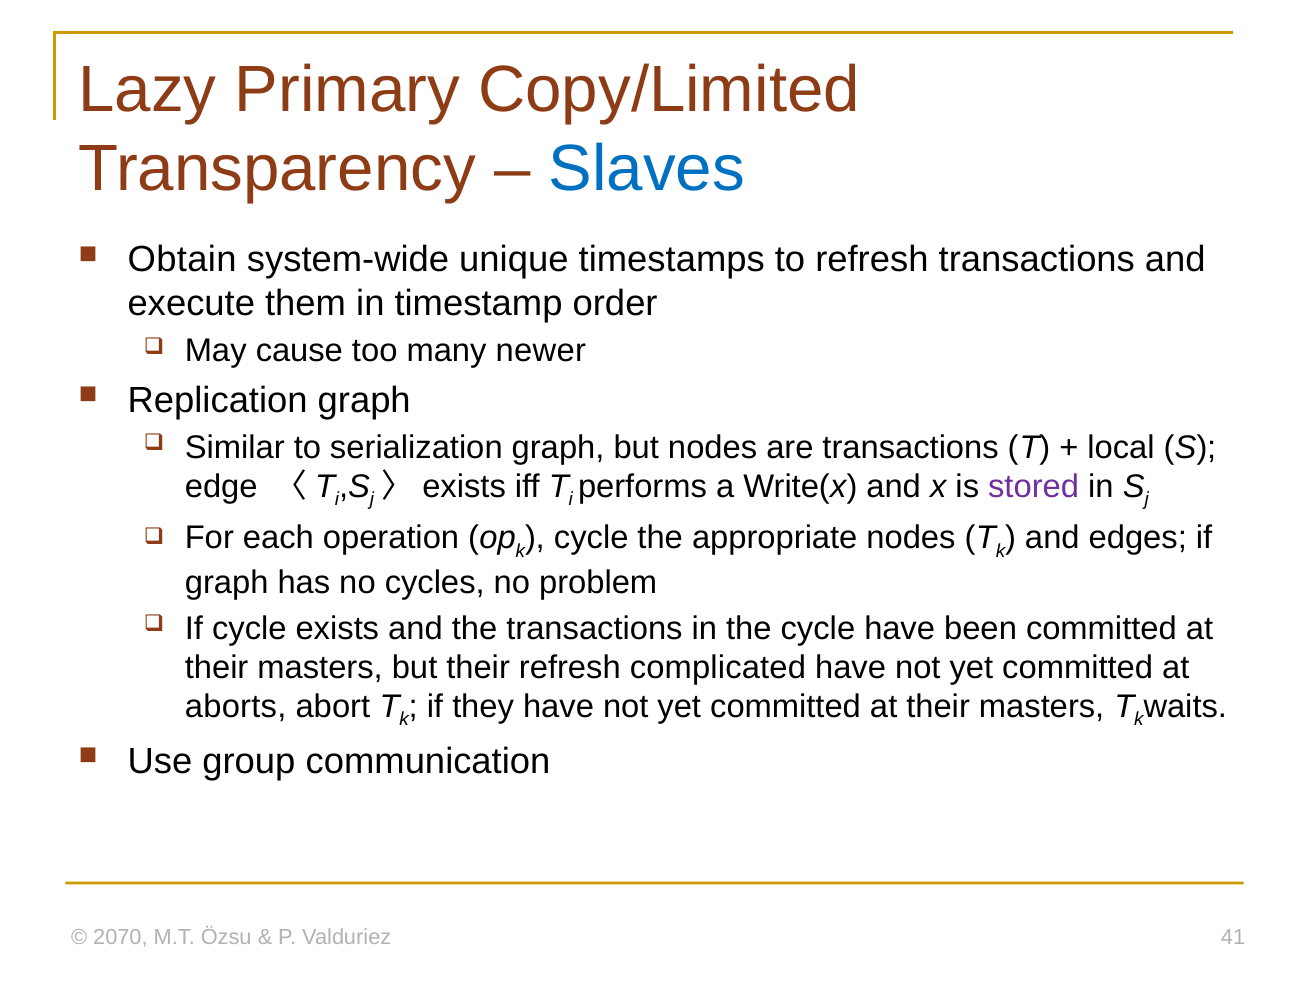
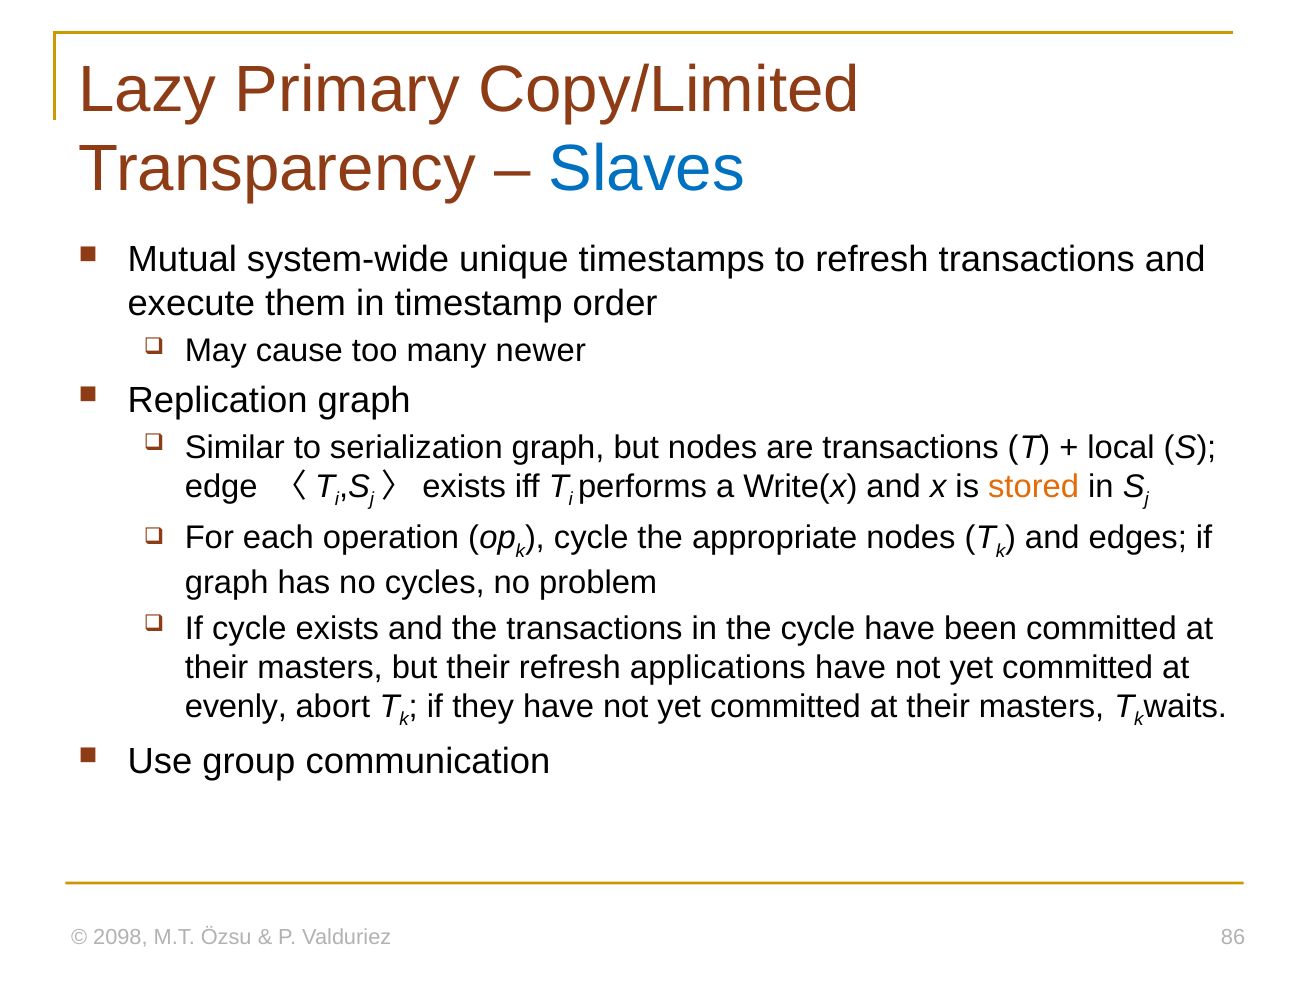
Obtain: Obtain -> Mutual (182, 260)
stored colour: purple -> orange (1034, 487)
complicated: complicated -> applications (718, 668)
aborts: aborts -> evenly (236, 708)
2070: 2070 -> 2098 (120, 938)
41: 41 -> 86 (1233, 938)
